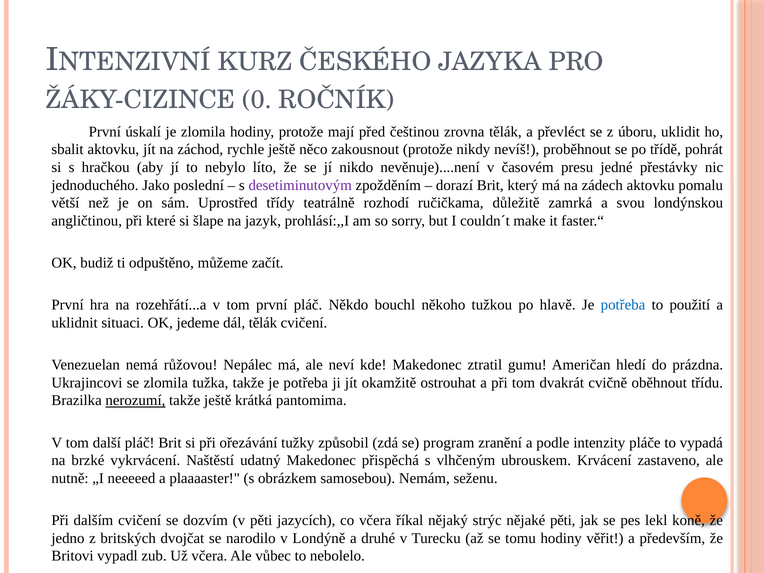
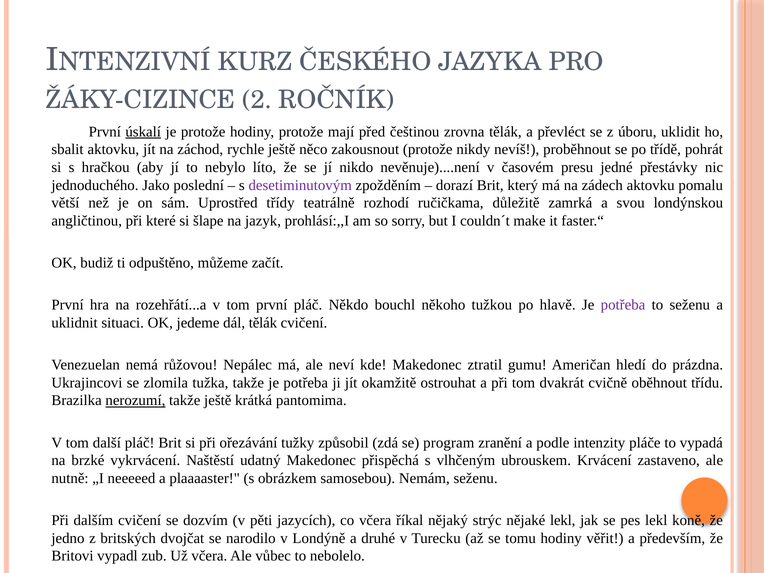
0: 0 -> 2 (257, 100)
úskalí underline: none -> present (143, 132)
je zlomila: zlomila -> protože (203, 132)
potřeba colour: blue -> purple (623, 305)
to použití: použití -> seženu (690, 305)
nějaké pěti: pěti -> lekl (563, 520)
